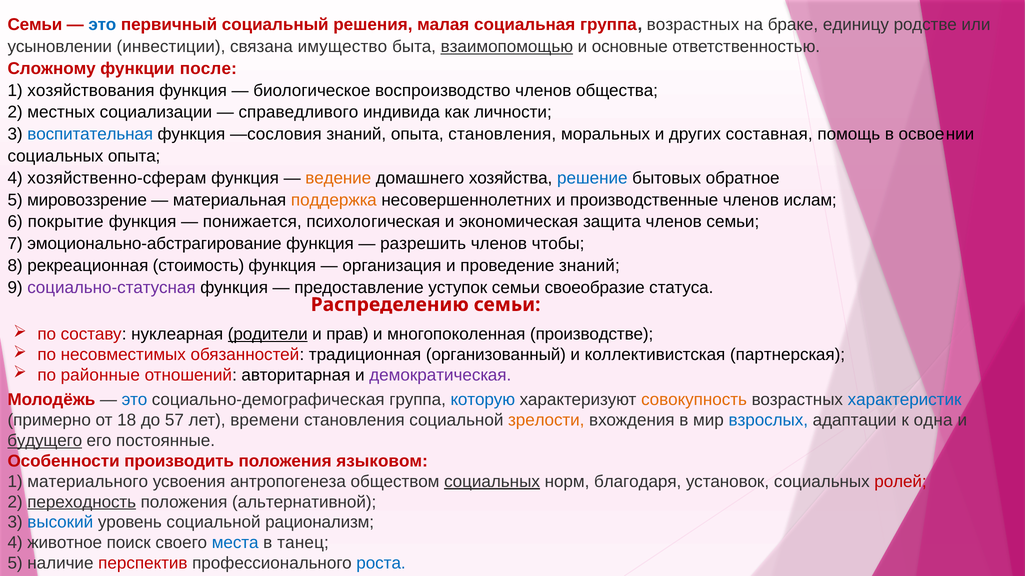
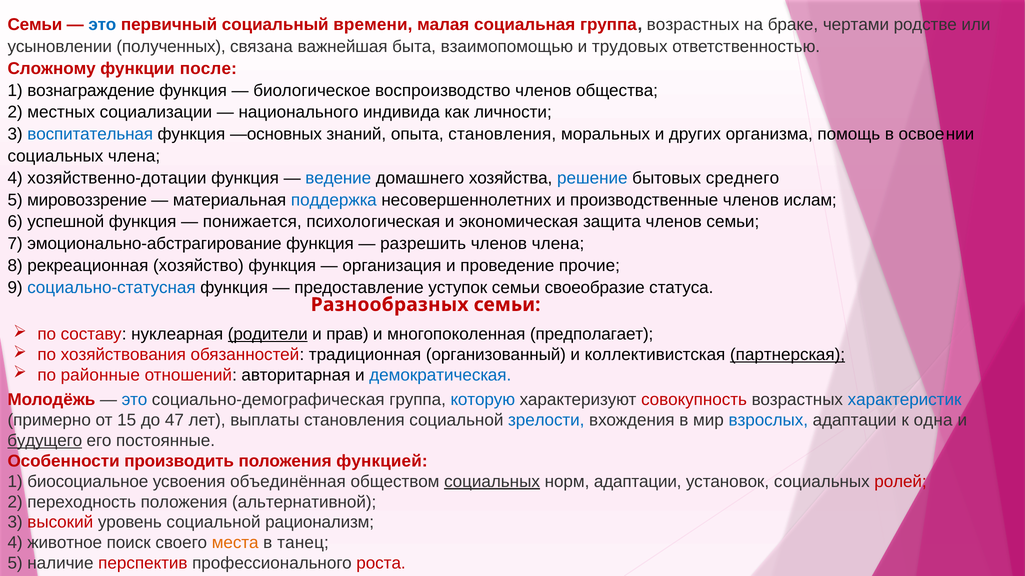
решения: решения -> времени (373, 25)
единицу: единицу -> чертами (856, 25)
инвестиции: инвестиции -> полученных (171, 47)
имущество: имущество -> важнейшая (343, 47)
взаимопомощью underline: present -> none (507, 47)
основные: основные -> трудовых (630, 47)
хозяйствования: хозяйствования -> вознаграждение (91, 91)
справедливого: справедливого -> национального (298, 112)
—сословия: —сословия -> —основных (276, 134)
составная: составная -> организма (769, 134)
социальных опыта: опыта -> члена (134, 156)
хозяйственно-сферам: хозяйственно-сферам -> хозяйственно-дотации (117, 178)
ведение colour: orange -> blue (338, 178)
обратное: обратное -> среднего (743, 178)
поддержка colour: orange -> blue (334, 200)
покрытие: покрытие -> успешной (66, 222)
членов чтобы: чтобы -> члена (558, 244)
стоимость: стоимость -> хозяйство (198, 266)
проведение знаний: знаний -> прочие (589, 266)
социально-статусная colour: purple -> blue (112, 288)
Распределению: Распределению -> Разнообразных (390, 305)
производстве: производстве -> предполагает (592, 335)
несовместимых: несовместимых -> хозяйствования (123, 355)
партнерская underline: none -> present (788, 355)
демократическая colour: purple -> blue (440, 376)
совокупность colour: orange -> red (694, 400)
18: 18 -> 15 (127, 420)
57: 57 -> 47 (174, 420)
времени: времени -> выплаты (265, 420)
зрелости colour: orange -> blue (546, 420)
языковом: языковом -> функцией (382, 461)
материального: материального -> биосоциальное (88, 482)
антропогенеза: антропогенеза -> объединённая (288, 482)
норм благодаря: благодаря -> адаптации (638, 482)
переходность underline: present -> none (82, 502)
высокий colour: blue -> red (60, 523)
места colour: blue -> orange (235, 543)
роста colour: blue -> red (381, 564)
